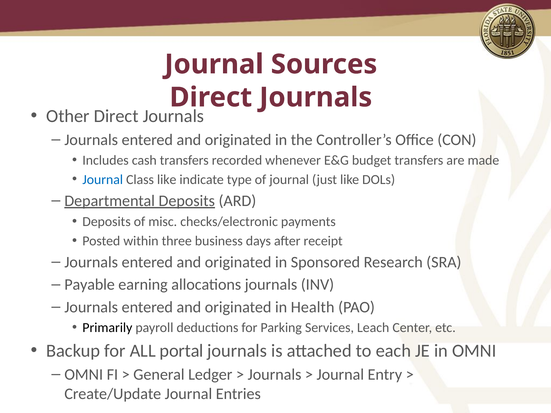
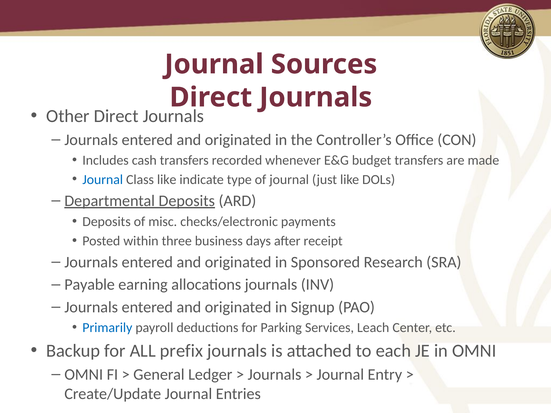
Health: Health -> Signup (313, 307)
Primarily colour: black -> blue (107, 328)
portal: portal -> prefix (181, 351)
